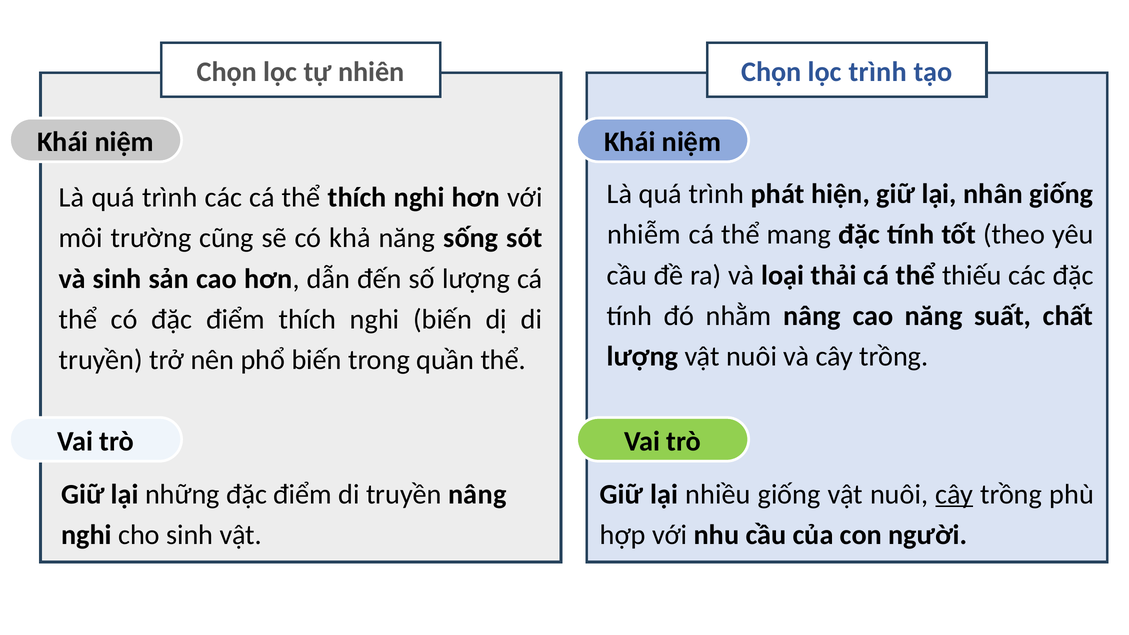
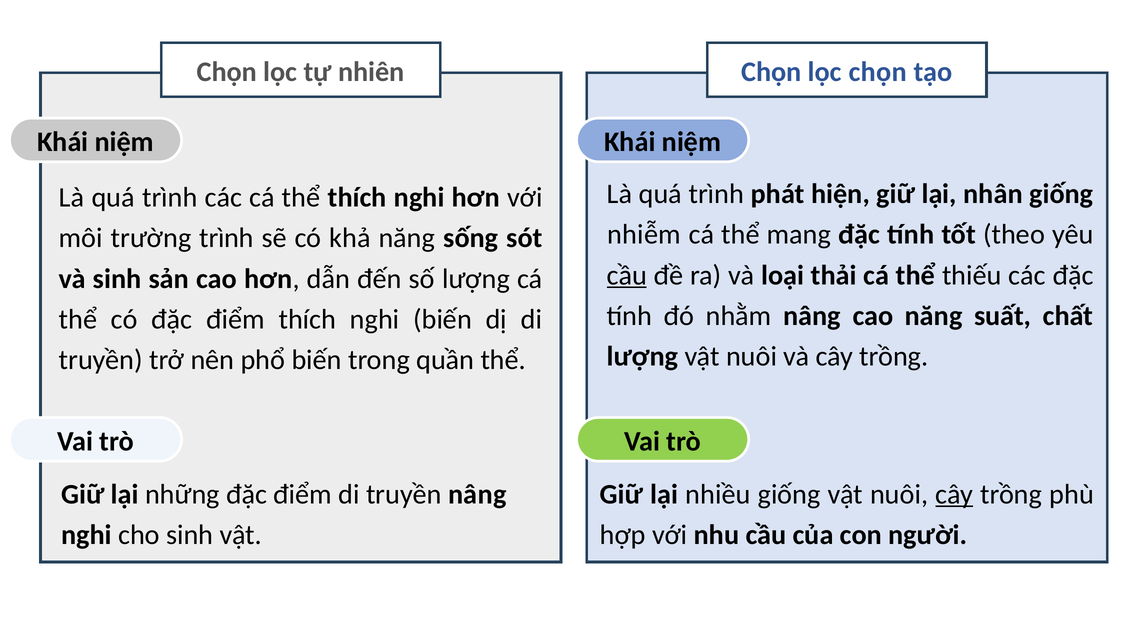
lọc trình: trình -> chọn (878, 72)
trường cũng: cũng -> trình (227, 238)
cầu underline: none -> present (627, 275)
